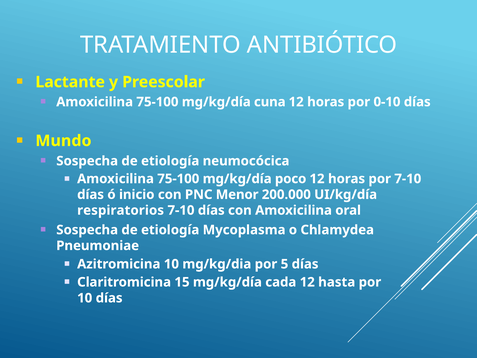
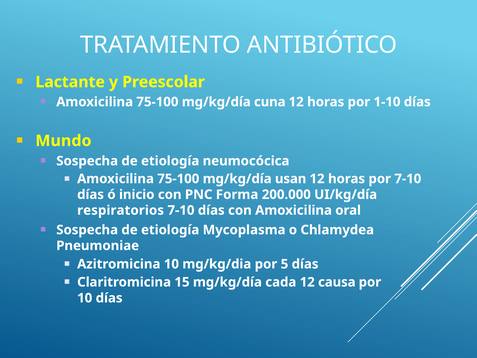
0-10: 0-10 -> 1-10 (387, 102)
poco: poco -> usan (291, 179)
Menor: Menor -> Forma (237, 194)
hasta: hasta -> causa (337, 282)
